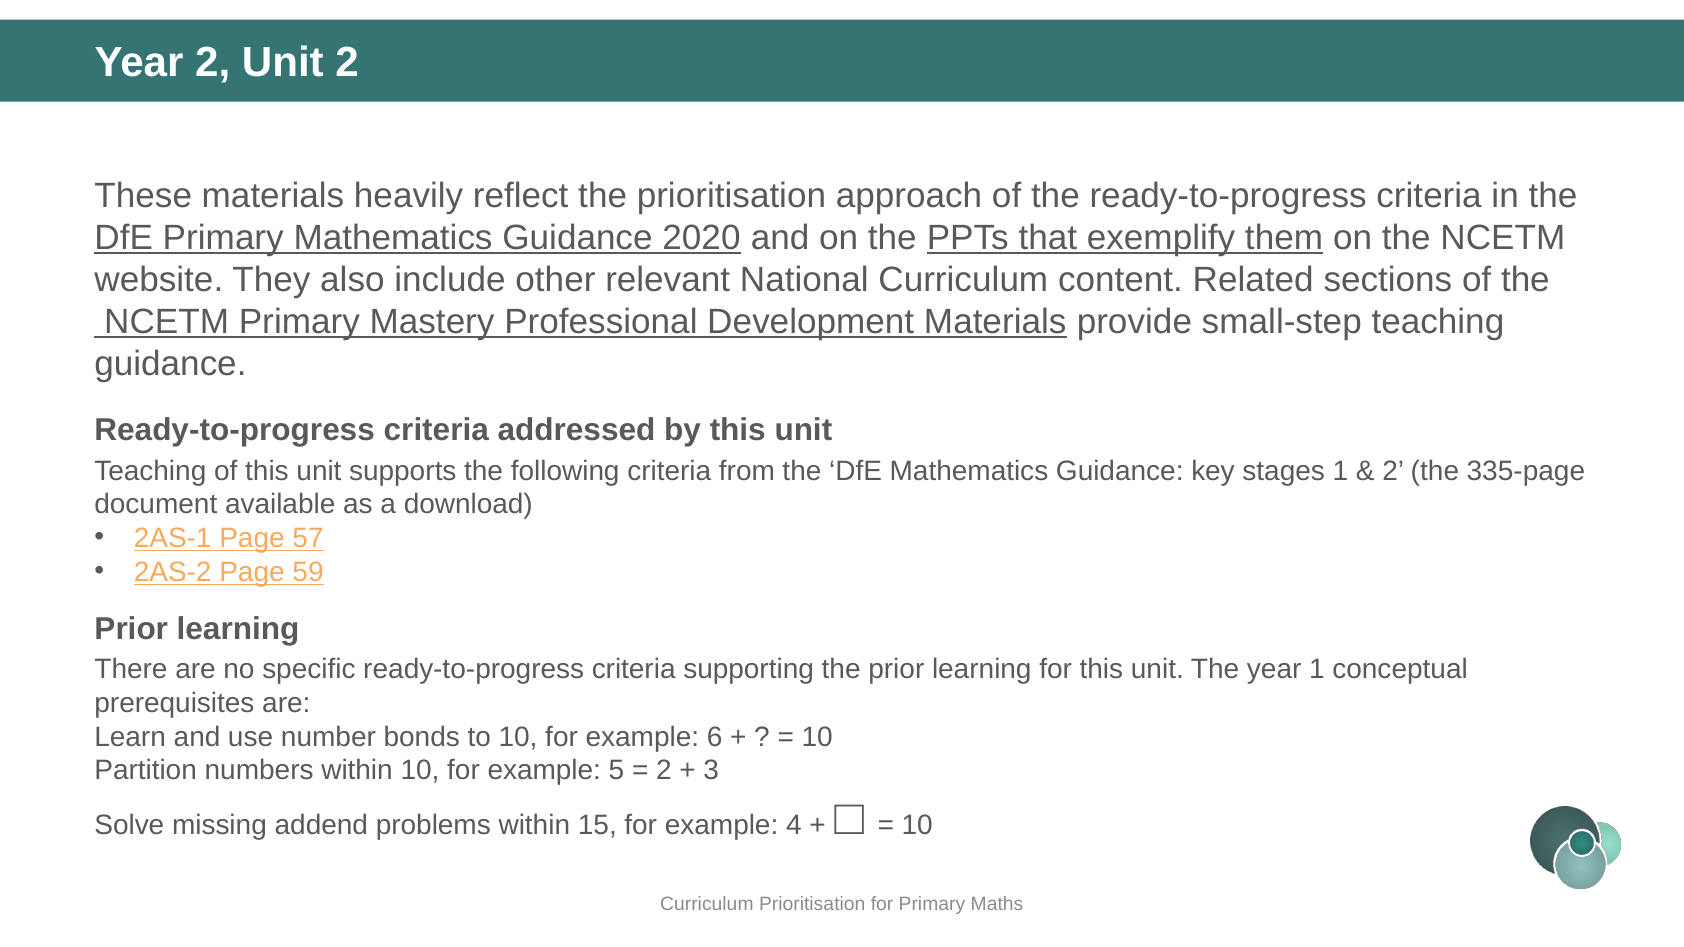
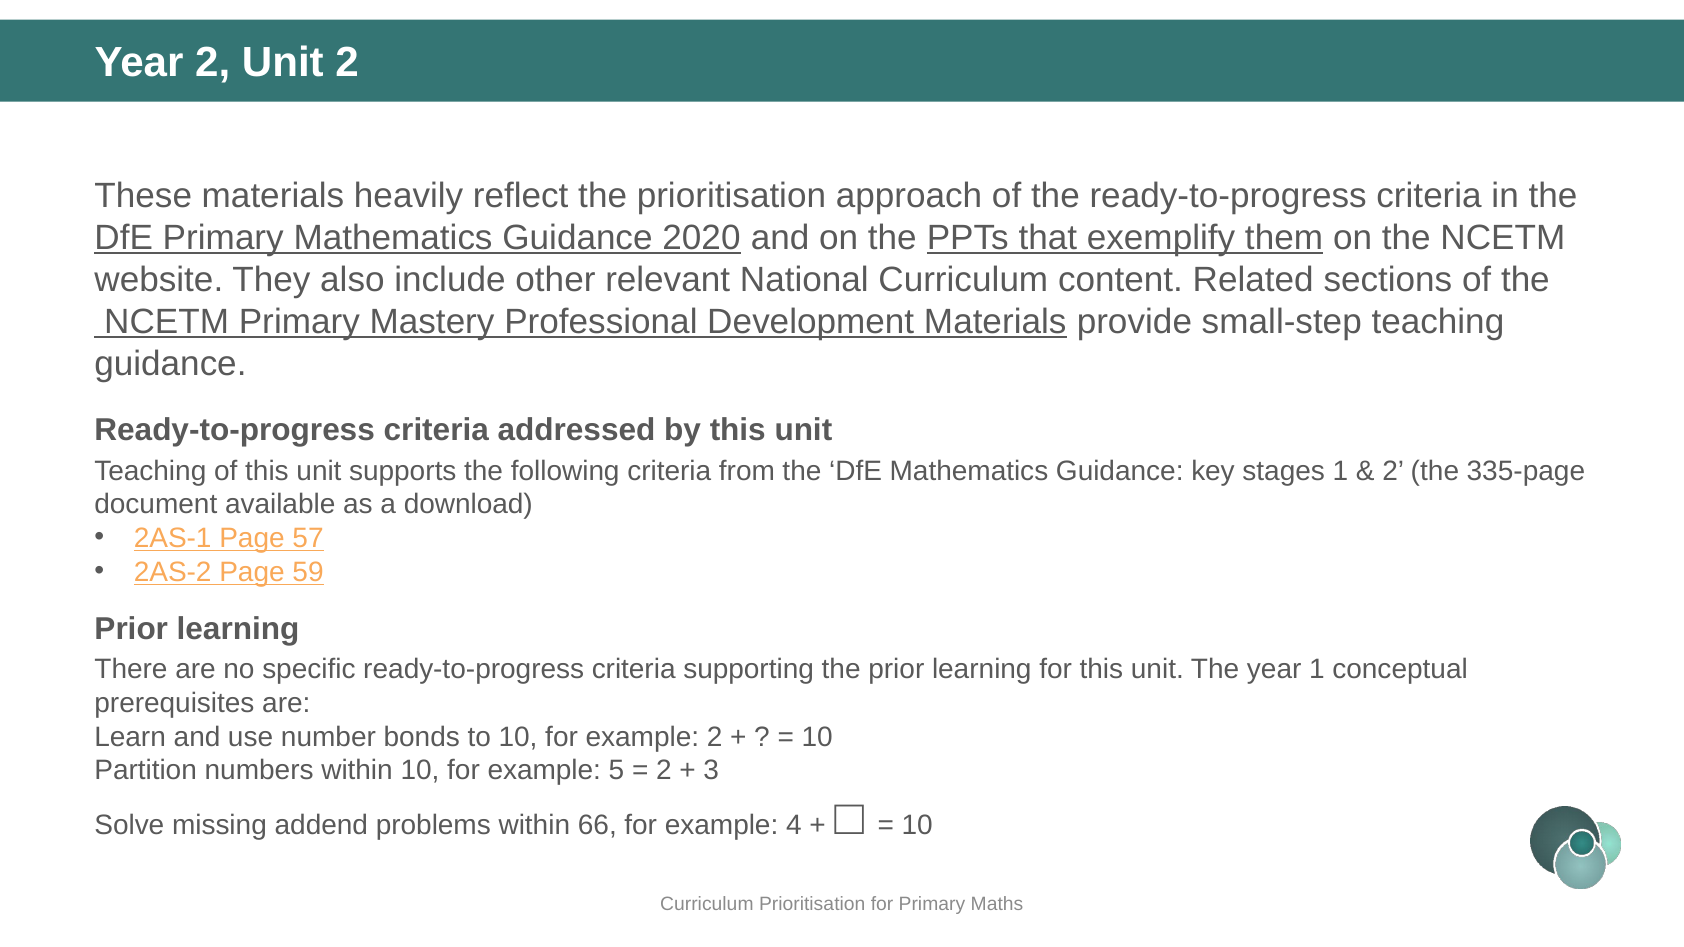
example 6: 6 -> 2 (715, 737)
15: 15 -> 66 (597, 826)
